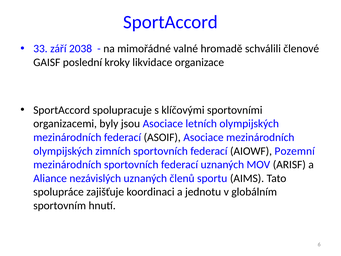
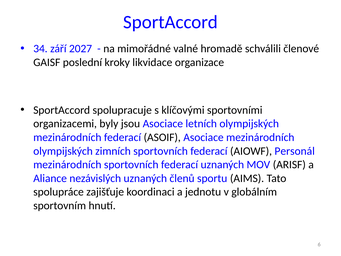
33: 33 -> 34 (40, 49)
2038: 2038 -> 2027 (81, 49)
Pozemní: Pozemní -> Personál (295, 151)
